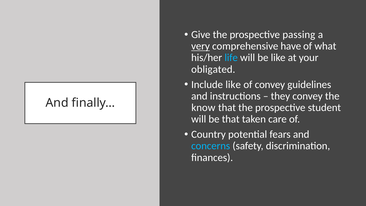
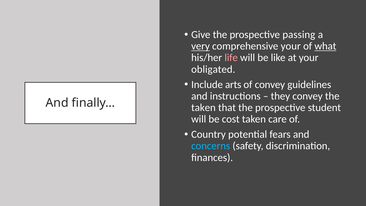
comprehensive have: have -> your (291, 46)
what underline: none -> present (325, 46)
life colour: light blue -> pink (231, 58)
Include like: like -> arts (233, 85)
know: know -> taken (203, 108)
be that: that -> cost (231, 119)
